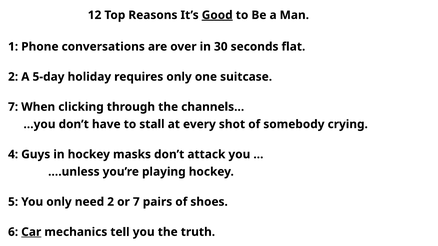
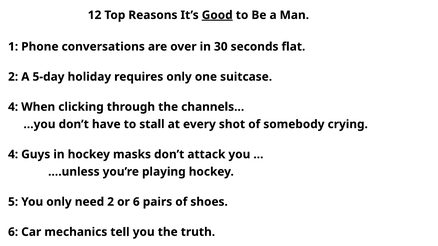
7: 7 -> 4 (13, 107)
or 7: 7 -> 6 (136, 202)
Car underline: present -> none (31, 232)
